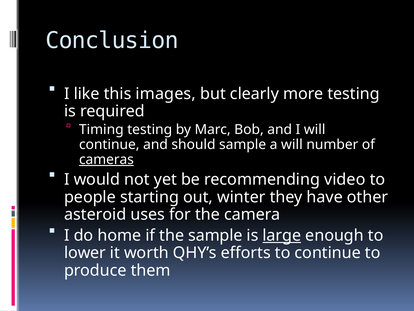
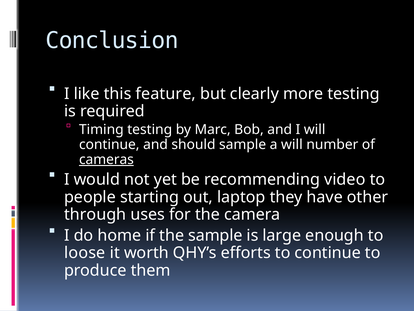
images: images -> feature (166, 94)
winter: winter -> laptop (241, 197)
asteroid: asteroid -> through (95, 214)
large underline: present -> none (282, 235)
lower: lower -> loose (85, 253)
